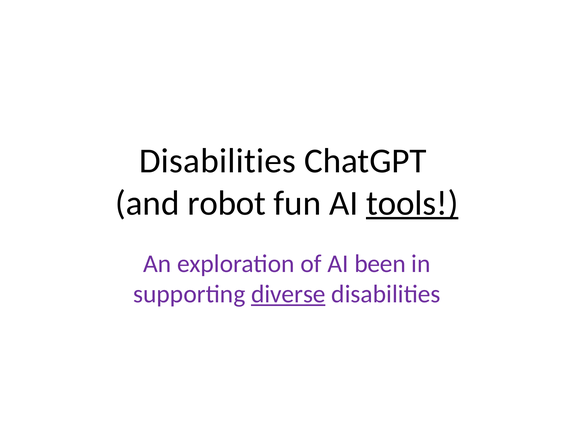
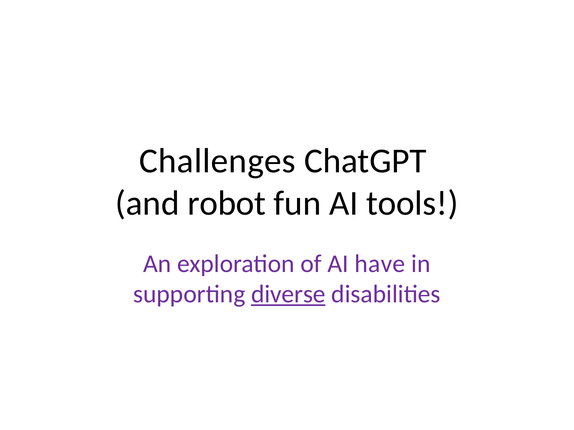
Disabilities: Disabilities -> Challenges (217, 161)
tools underline: present -> none (412, 203)
been: been -> have (380, 264)
